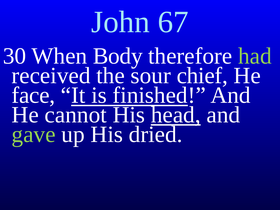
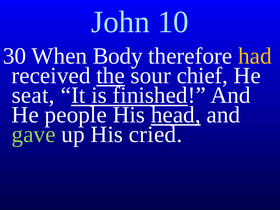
67: 67 -> 10 (173, 22)
had colour: light green -> yellow (255, 56)
the underline: none -> present (111, 76)
face: face -> seat (33, 95)
cannot: cannot -> people (76, 115)
dried: dried -> cried (156, 134)
